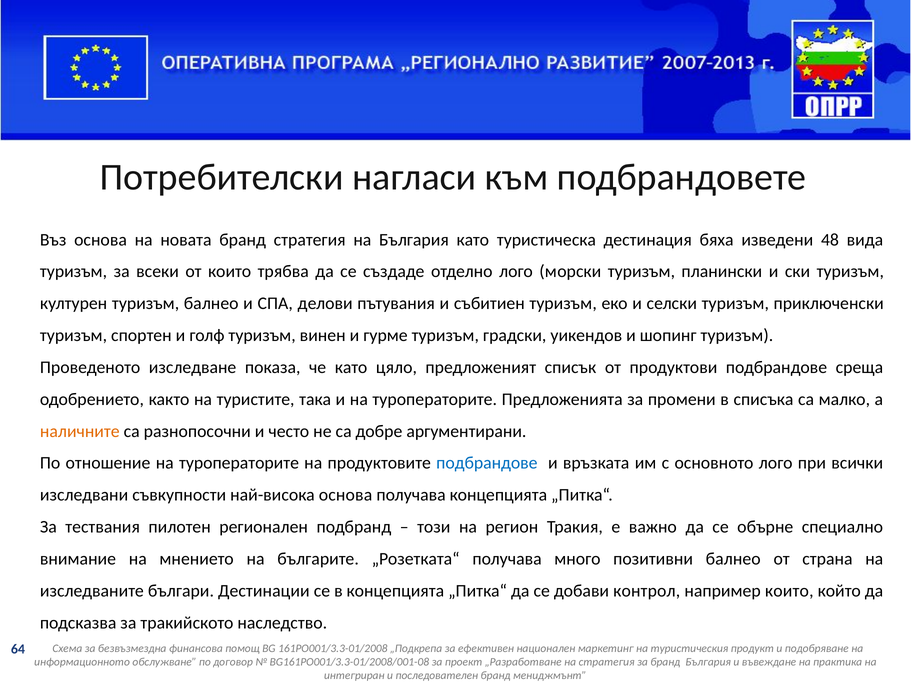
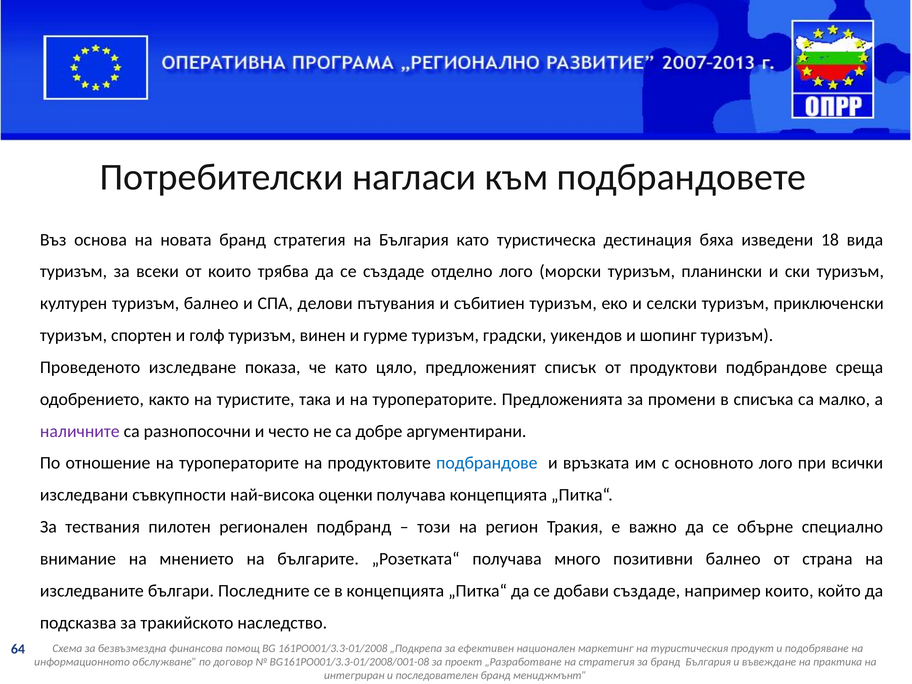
48: 48 -> 18 (830, 240)
наличните colour: orange -> purple (80, 431)
най-висока основа: основа -> оценки (346, 495)
Дестинации: Дестинации -> Последните (264, 591)
добави контрол: контрол -> създаде (647, 591)
